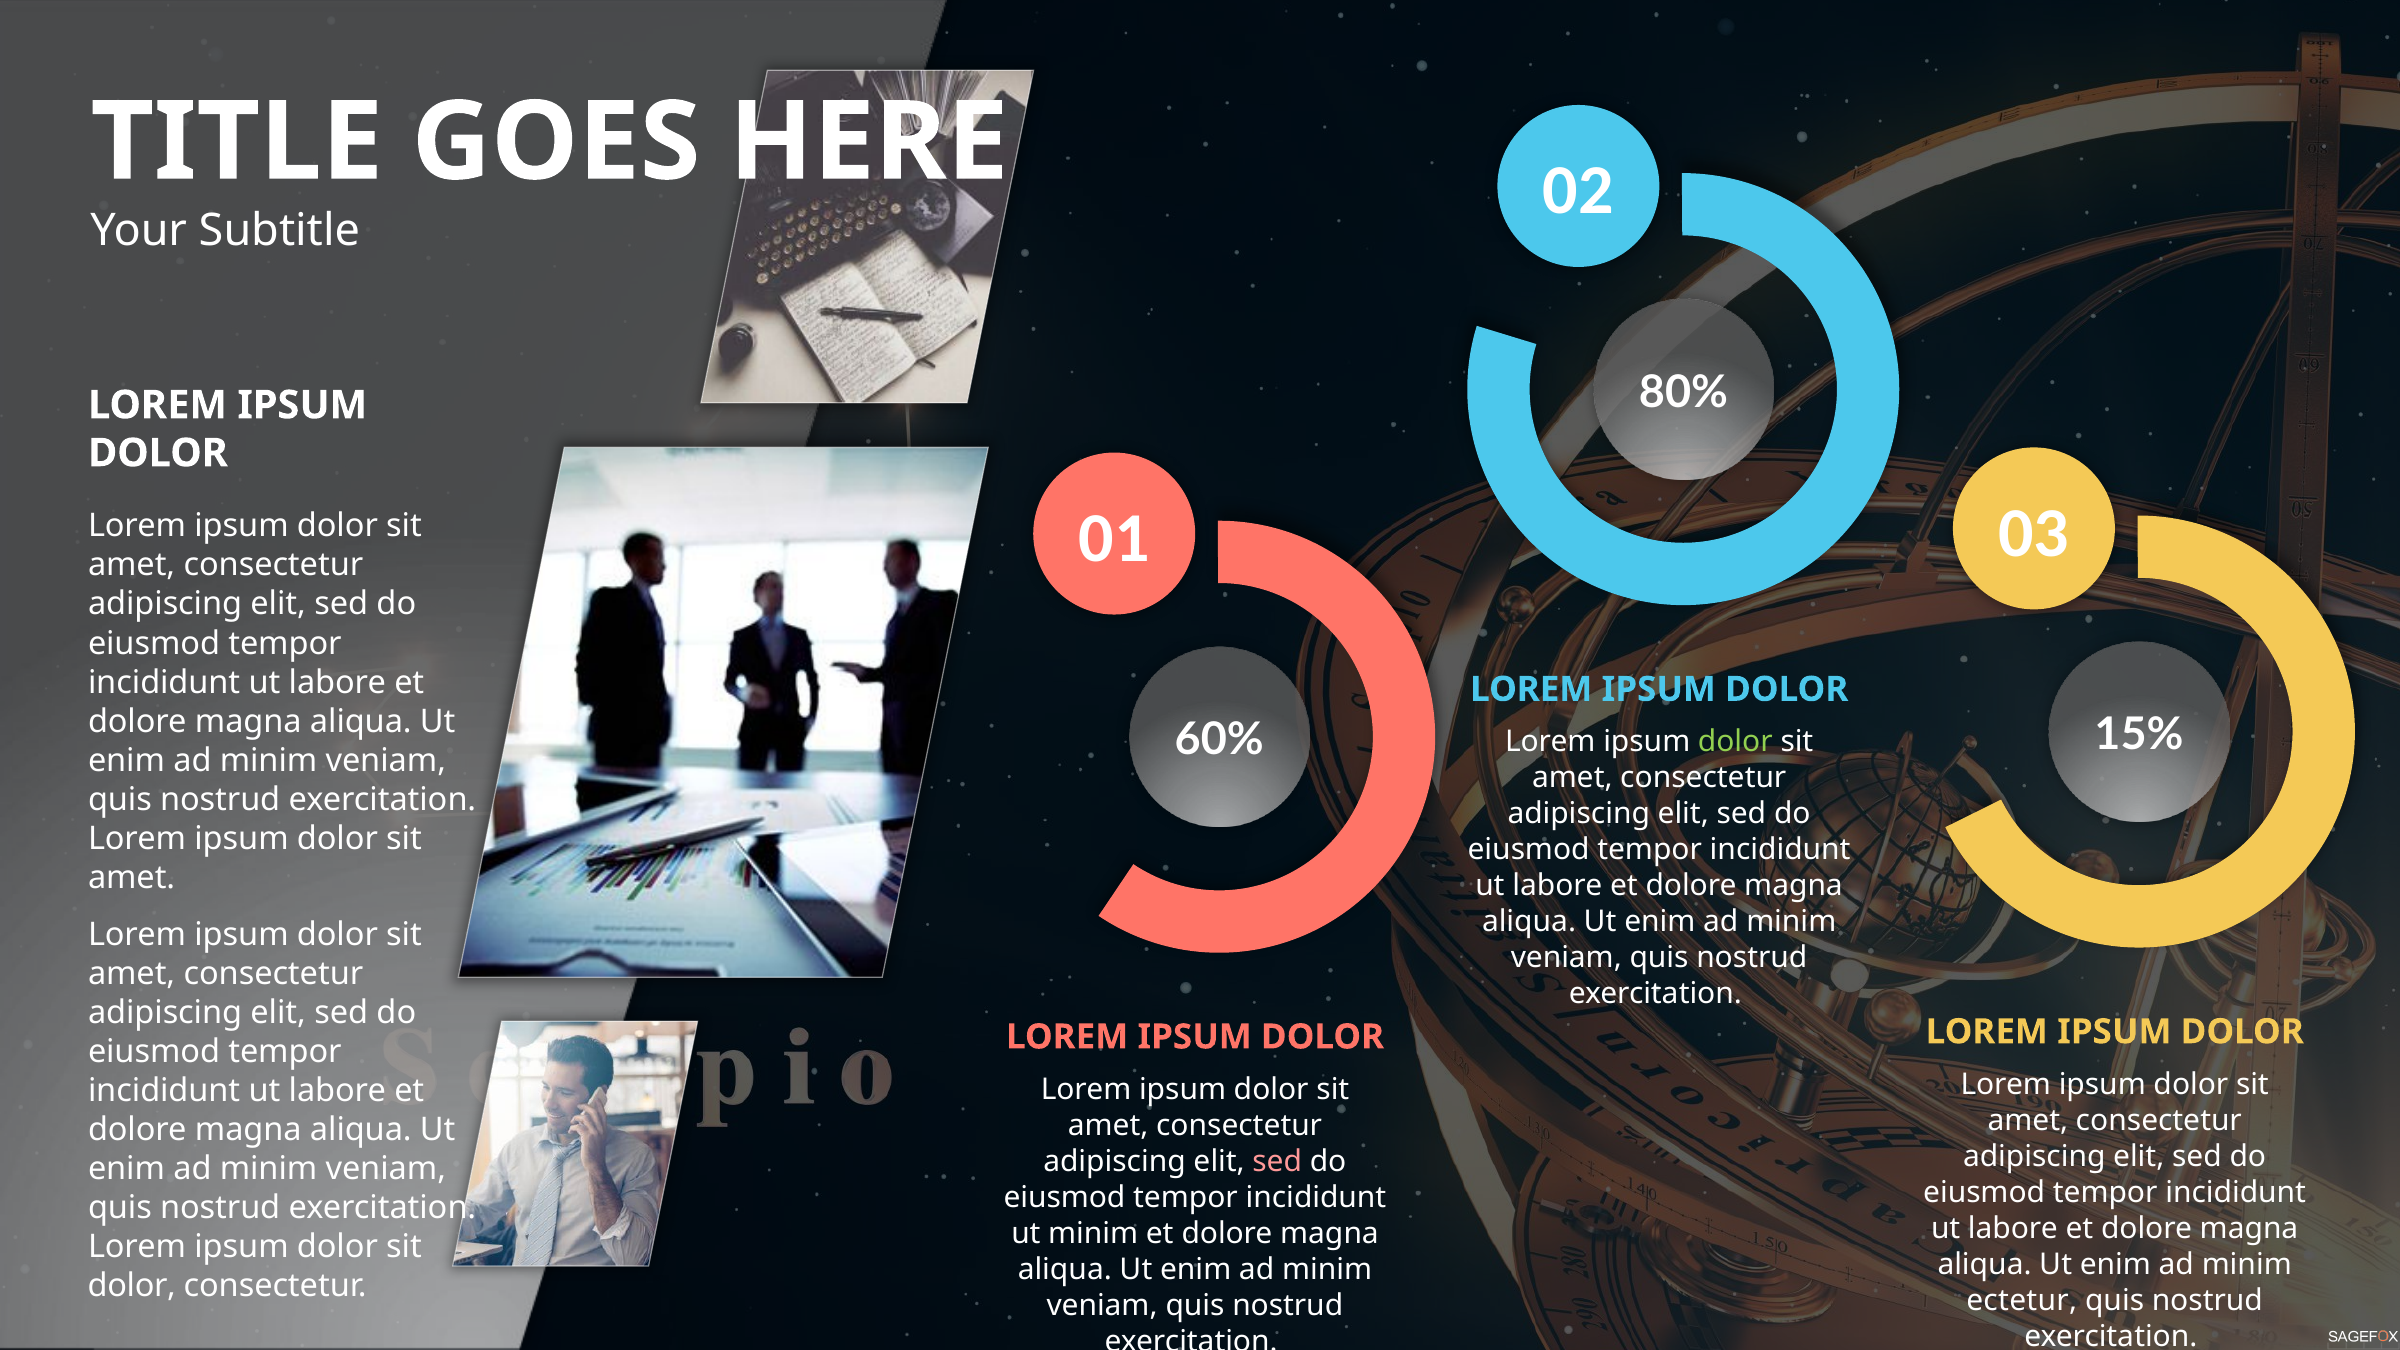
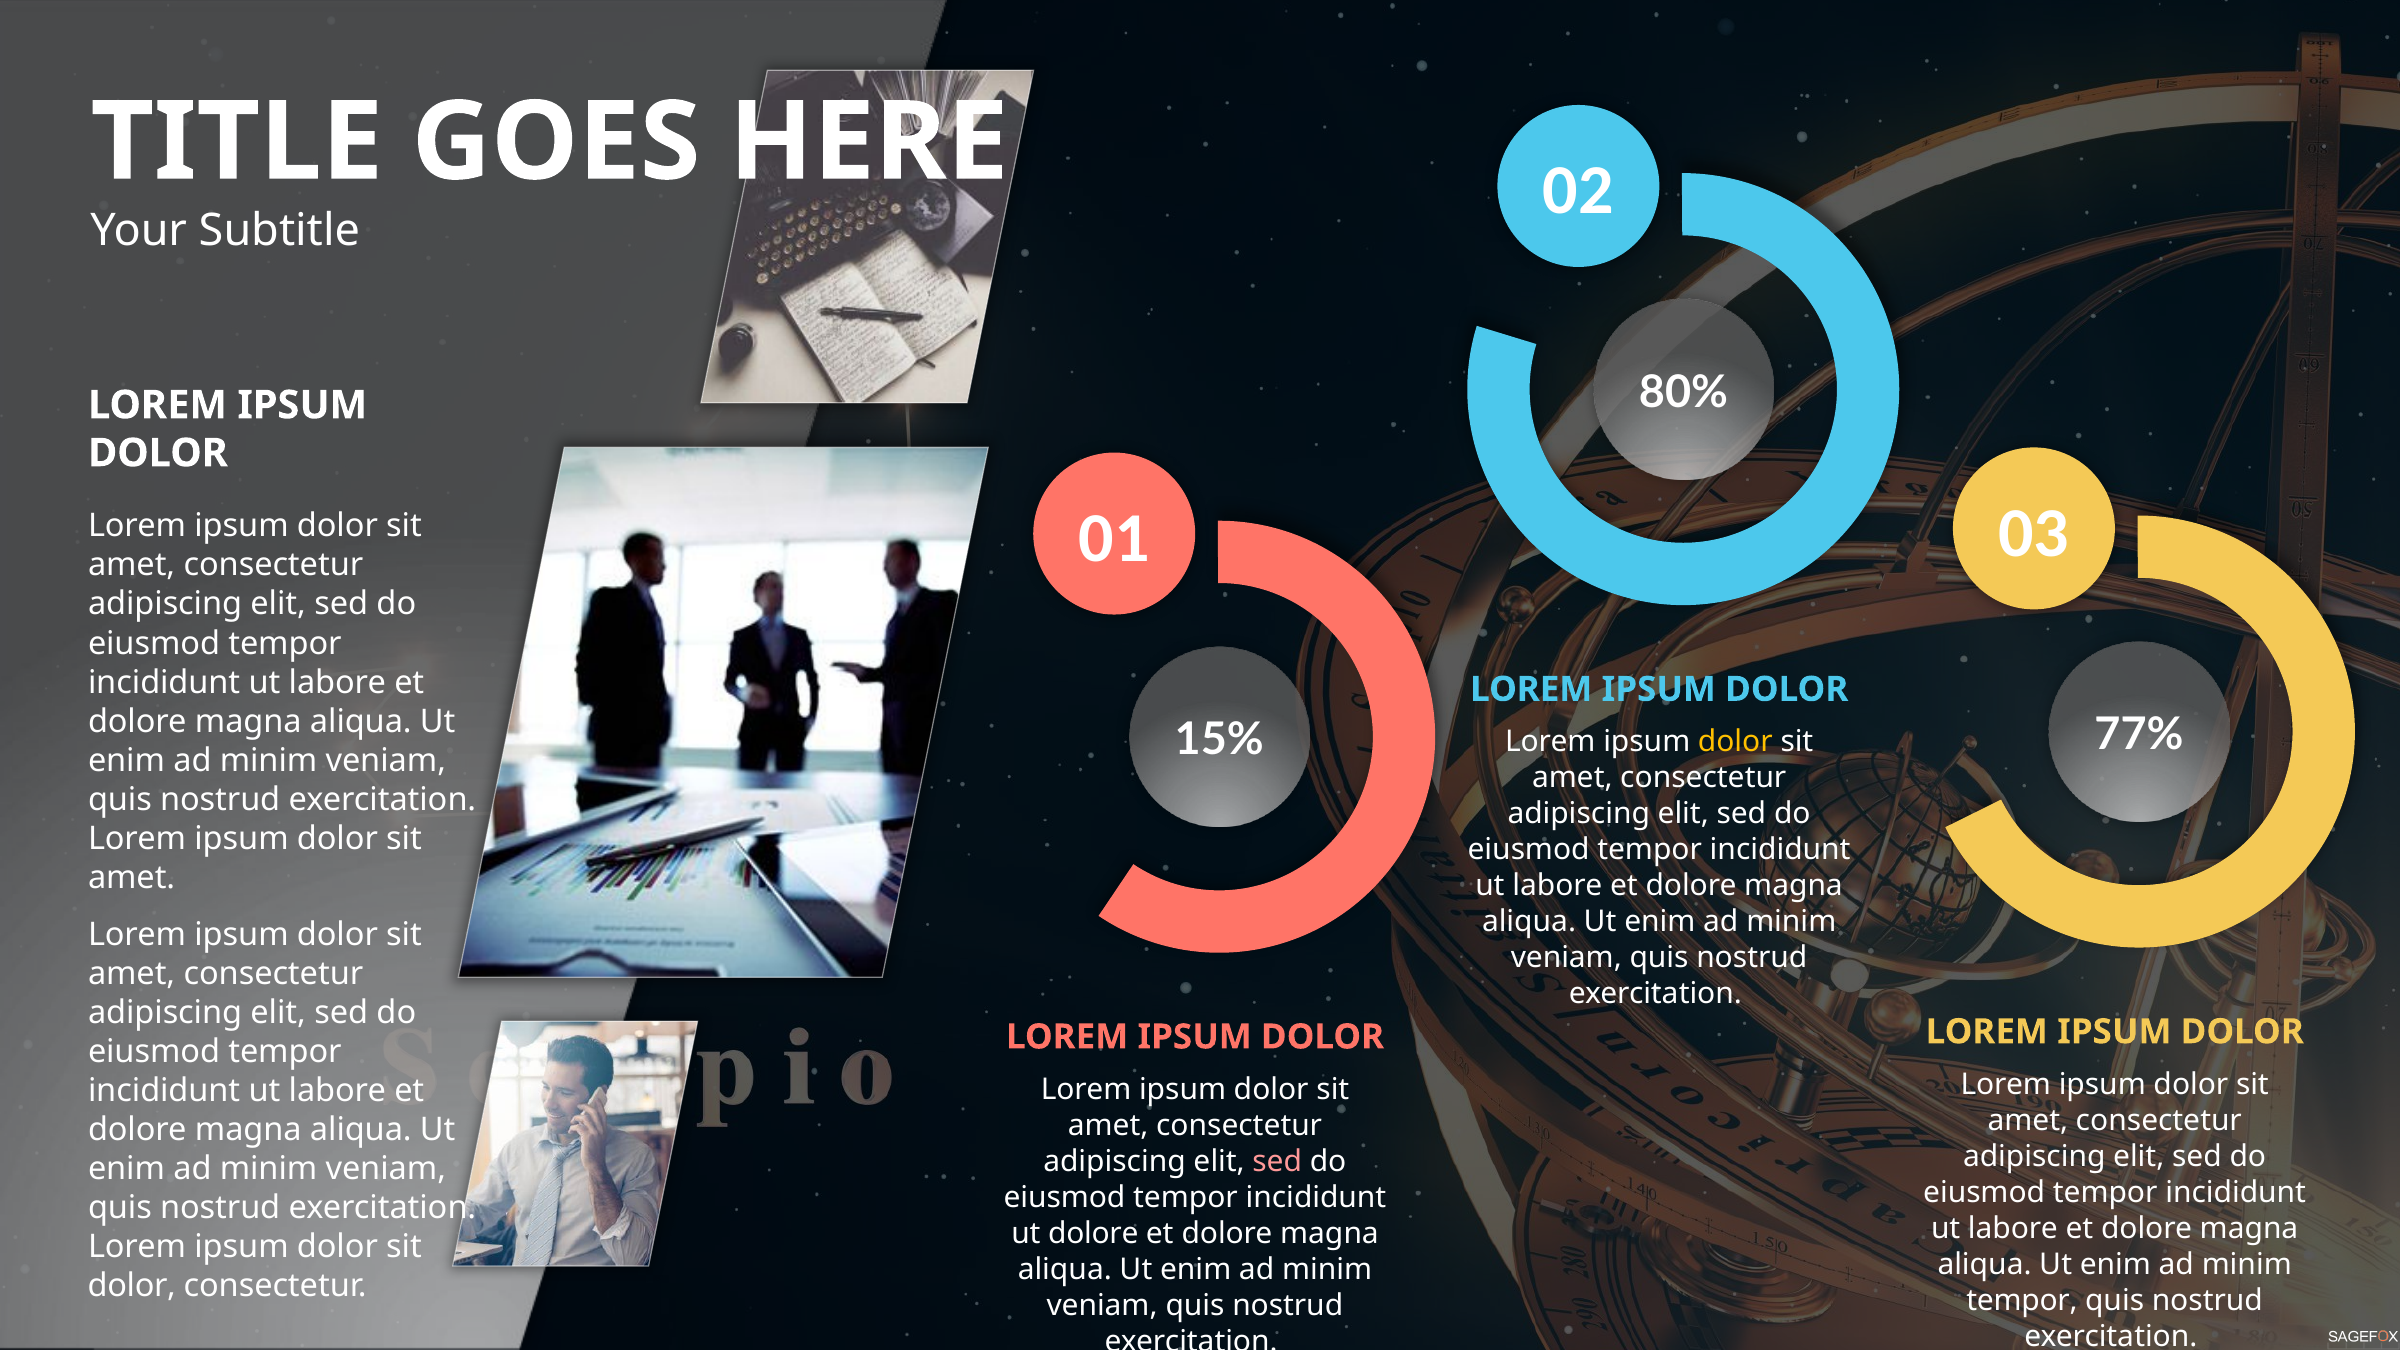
15%: 15% -> 77% (2139, 735)
60%: 60% -> 15% (1219, 740)
dolor colour: light green -> yellow (1735, 742)
ut minim: minim -> dolore (1093, 1234)
ectetur: ectetur -> tempor (2022, 1300)
